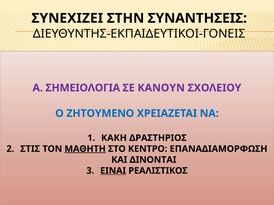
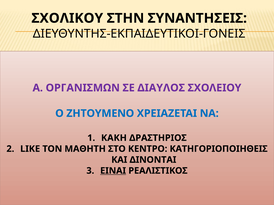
ΣΥΝΕΧΙΖΕΙ: ΣΥΝΕΧΙΖΕΙ -> ΣΧΟΛΙΚΟΥ (67, 18)
ΣΗΜΕΙΟΛΟΓΙΑ: ΣΗΜΕΙΟΛΟΓΙΑ -> ΟΡΓΑΝΙΣΜΩΝ (83, 88)
ΚΑΝΟΥΝ: ΚΑΝΟΥΝ -> ΔΙΑΥΛΟΣ (161, 88)
ΣΤΙΣ: ΣΤΙΣ -> LIKE (30, 149)
ΜΑΘΗΤΗ underline: present -> none (85, 149)
ΕΠΑΝΑΔΙΑΜΟΡΦΩΣΗ: ΕΠΑΝΑΔΙΑΜΟΡΦΩΣΗ -> ΚΑΤΗΓΟΡΙΟΠΟΙΗΘΕΙΣ (219, 149)
